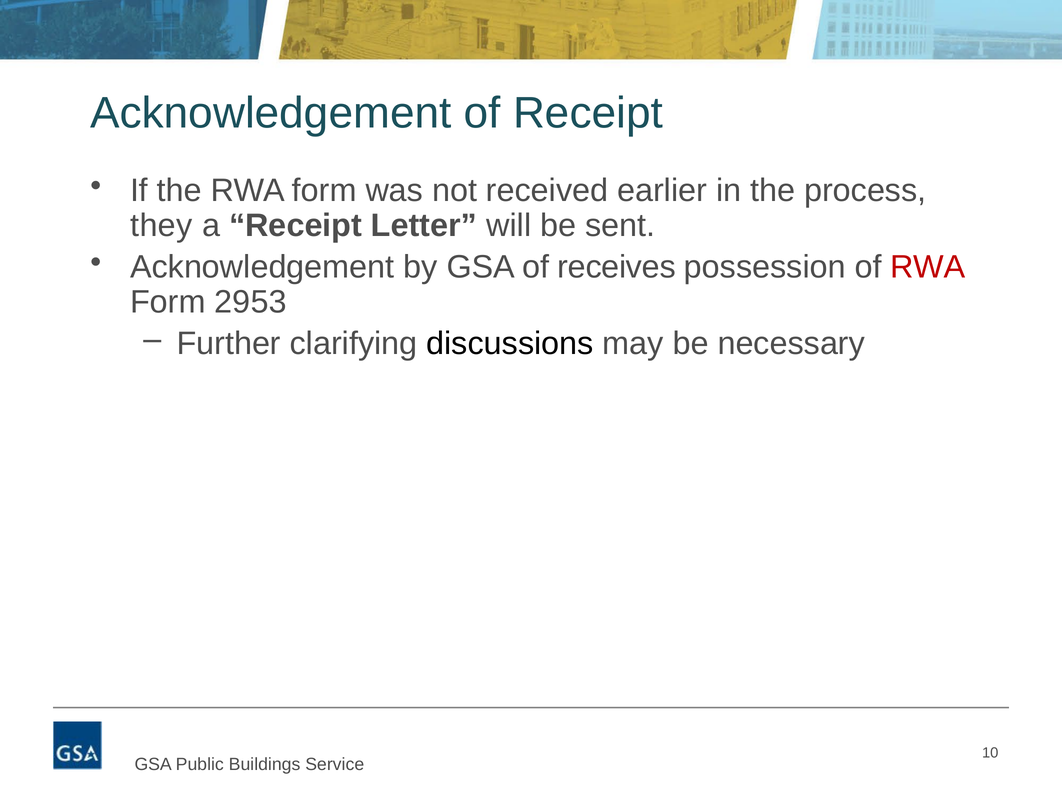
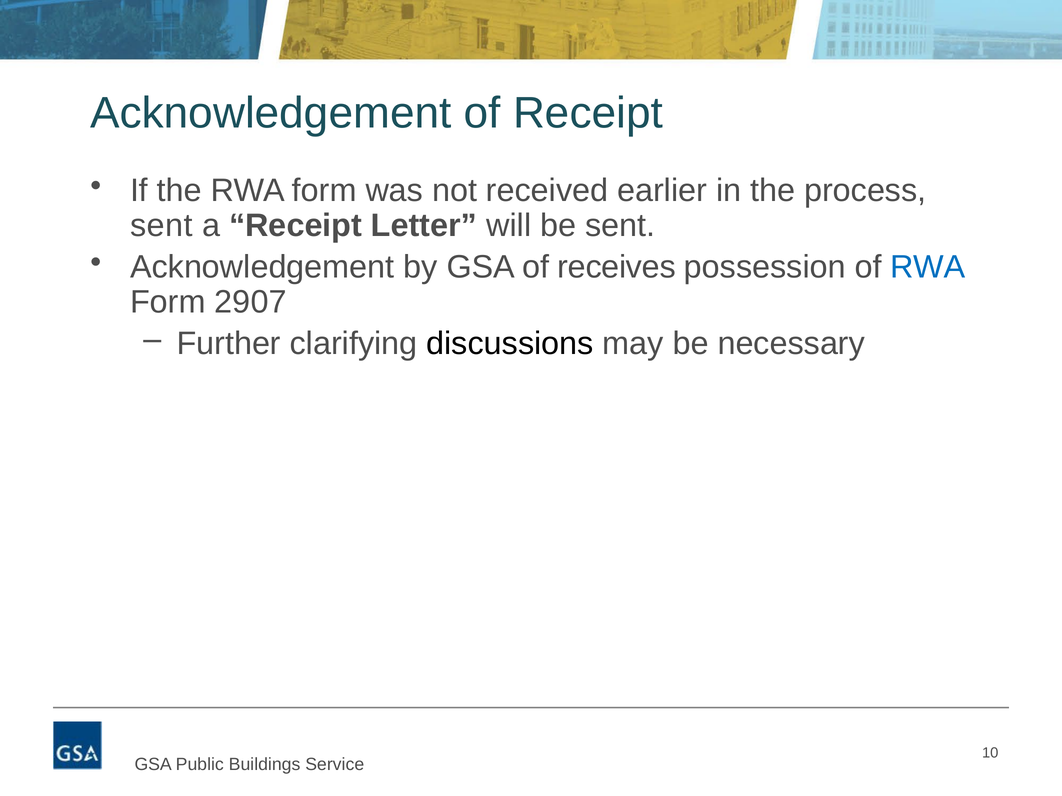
they: they -> sent (161, 226)
RWA colour: red -> blue (928, 267)
2953: 2953 -> 2907 (251, 302)
